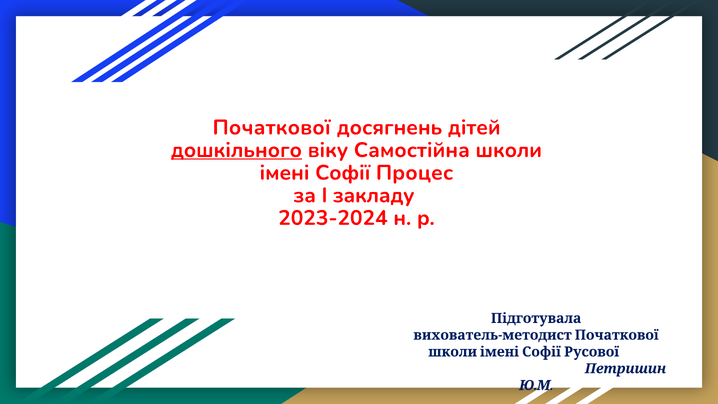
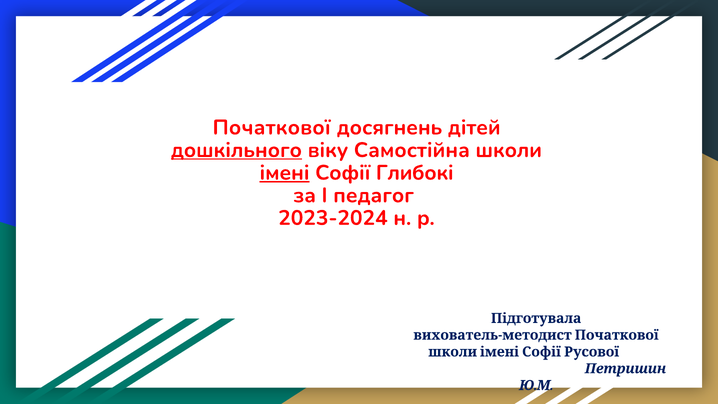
імені underline: none -> present (285, 173)
Процес: Процес -> Глибокі (415, 173)
закладу: закладу -> педагог (373, 195)
